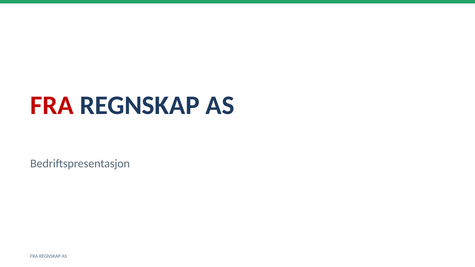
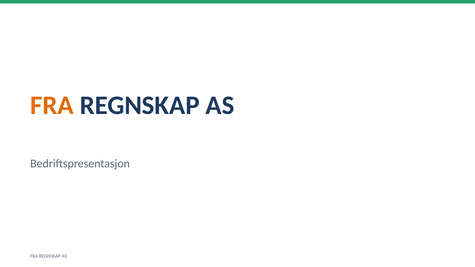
FRA colour: red -> orange (52, 105)
